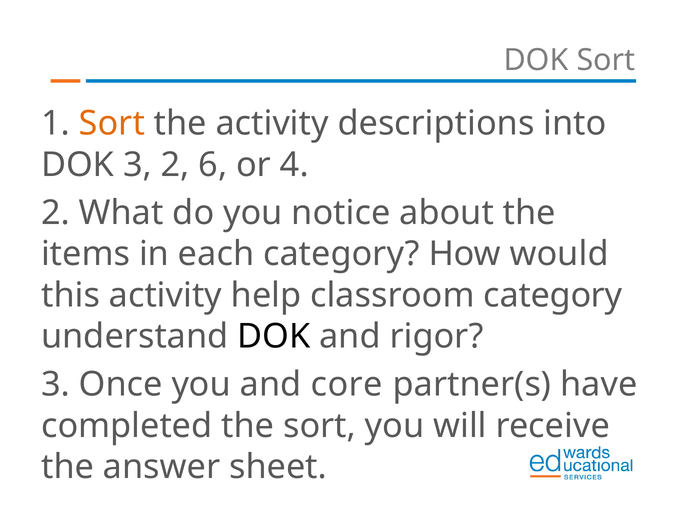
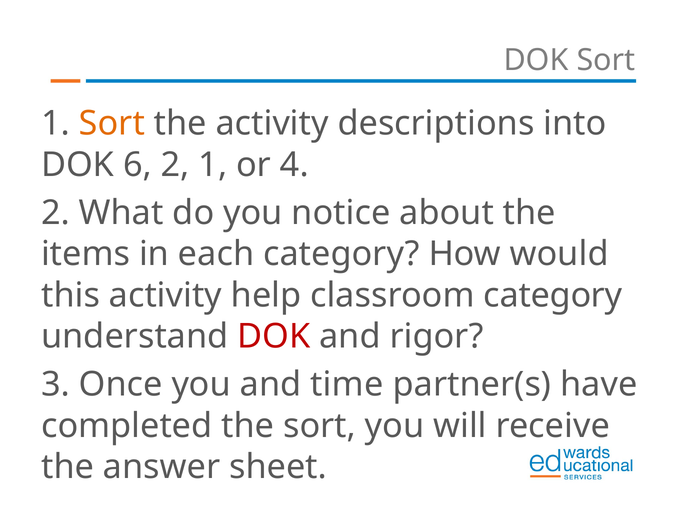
DOK 3: 3 -> 6 (137, 165)
2 6: 6 -> 1 (213, 165)
DOK colour: black -> red (274, 336)
core: core -> time (347, 384)
